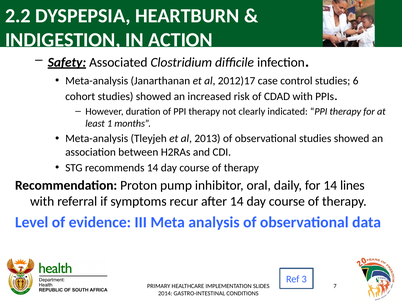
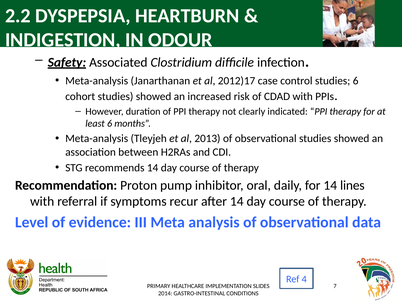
ACTION: ACTION -> ODOUR (180, 40)
least 1: 1 -> 6 (110, 123)
3: 3 -> 4 (304, 279)
